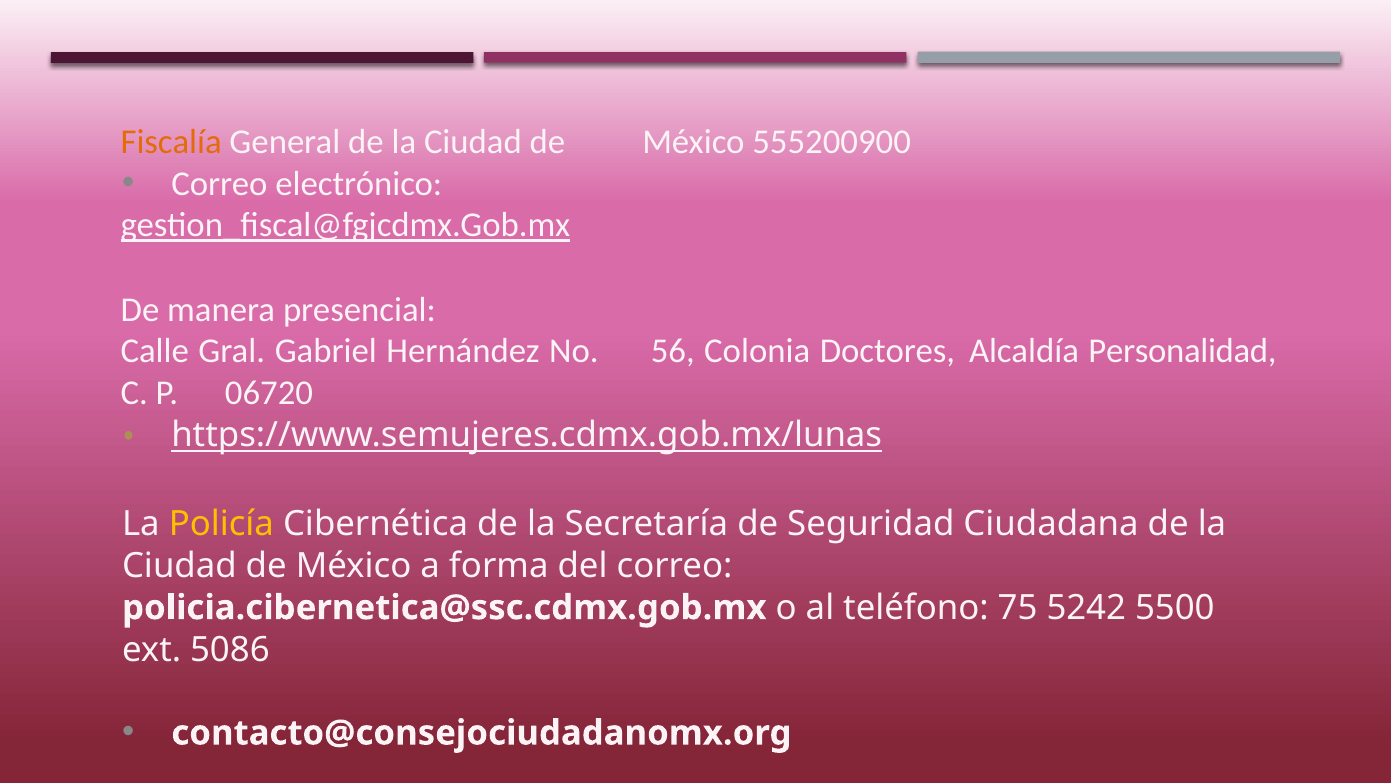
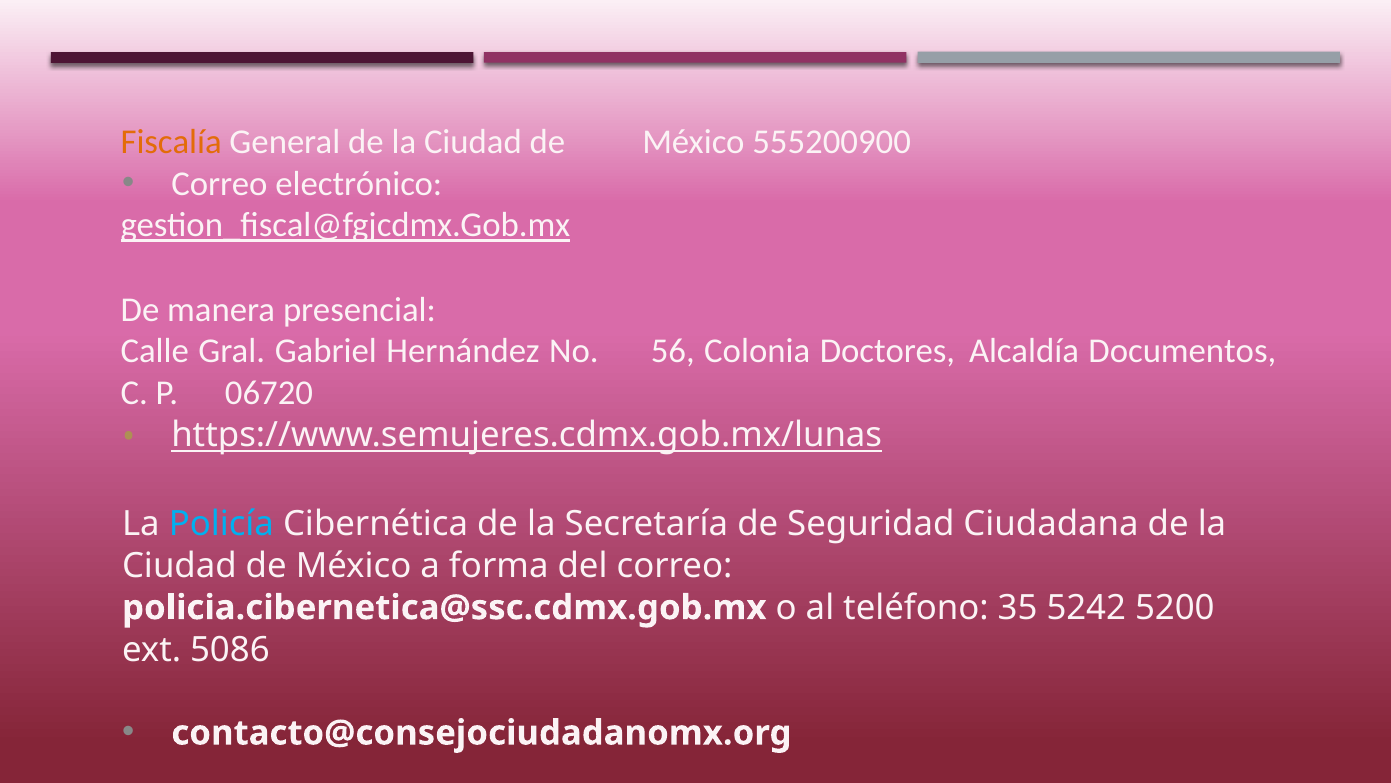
Personalidad: Personalidad -> Documentos (1182, 351)
Policía colour: yellow -> light blue (221, 524)
75: 75 -> 35 (1018, 607)
5500: 5500 -> 5200 (1175, 607)
